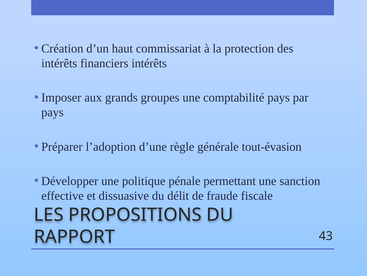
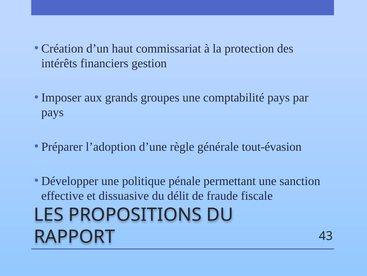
financiers intérêts: intérêts -> gestion (149, 63)
